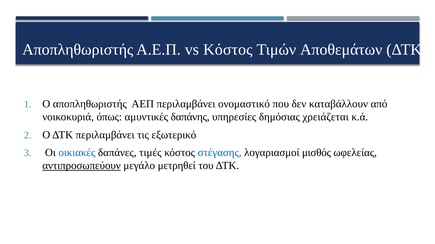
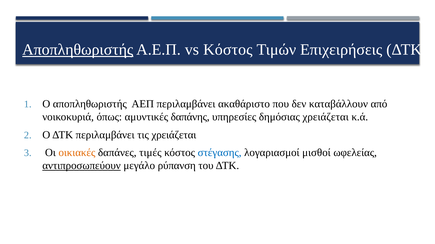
Αποπληθωριστής underline: none -> present (78, 50)
Αποθεμάτων: Αποθεμάτων -> Επιχειρήσεις (341, 50)
ονομαστικό: ονομαστικό -> ακαθάριστο (244, 104)
τις εξωτερικό: εξωτερικό -> χρειάζεται (174, 135)
οικιακές colour: blue -> orange (77, 153)
μισθός: μισθός -> μισθοί (316, 153)
μετρηθεί: μετρηθεί -> ρύπανση (177, 166)
